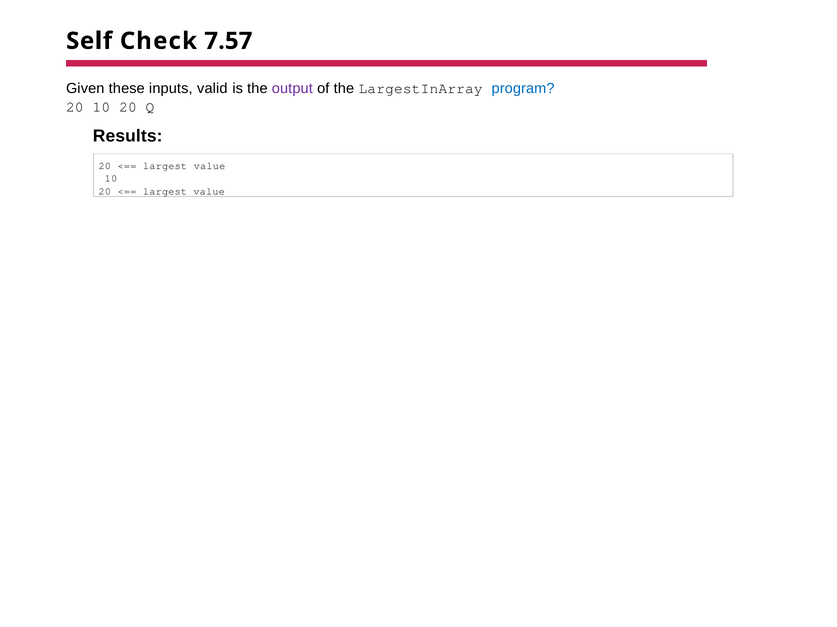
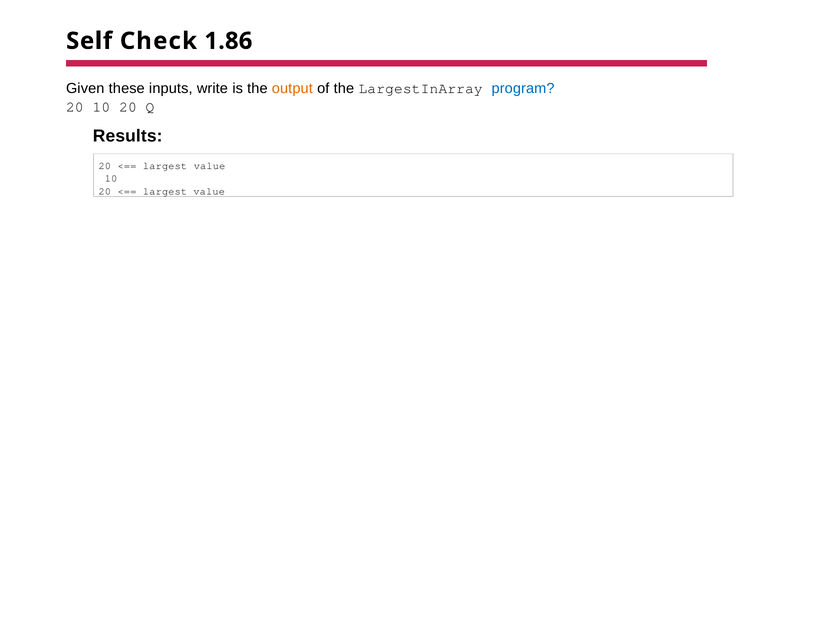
7.57: 7.57 -> 1.86 (228, 41)
valid: valid -> write (212, 89)
output colour: purple -> orange (292, 89)
